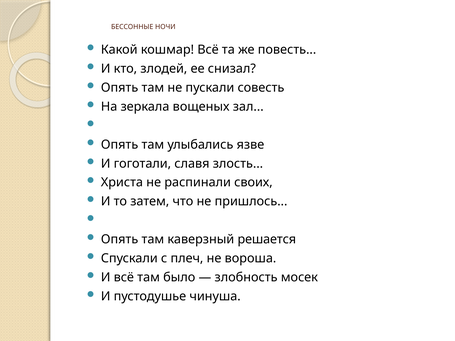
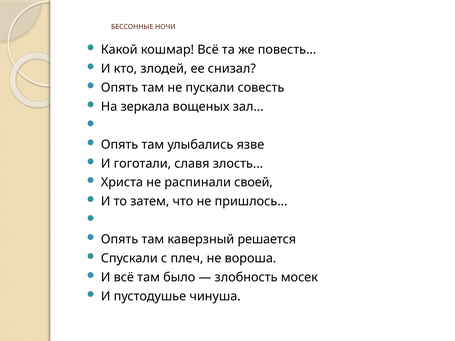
своих: своих -> своей (253, 183)
